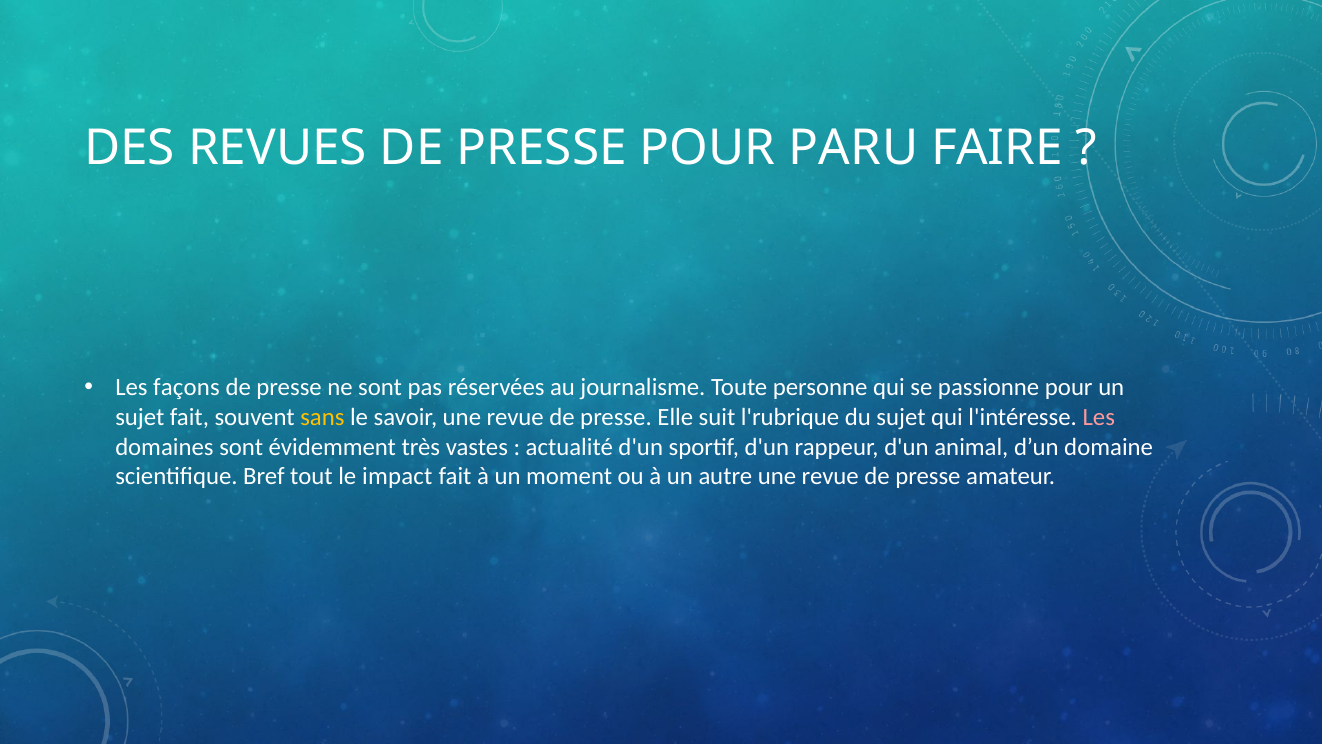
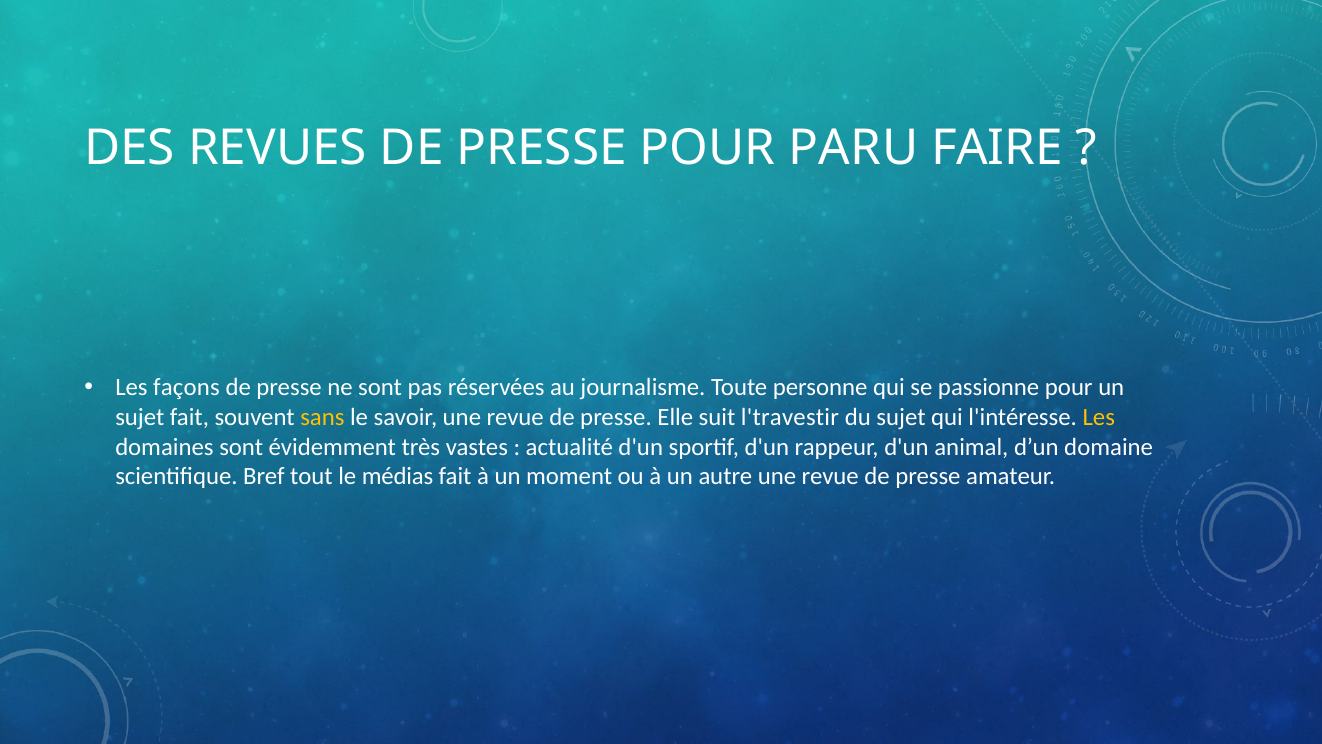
l'rubrique: l'rubrique -> l'travestir (790, 417)
Les colour: pink -> yellow (1099, 417)
impact: impact -> médias (398, 476)
